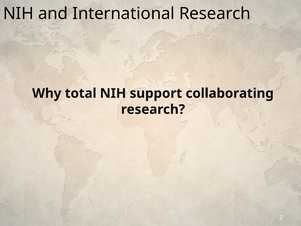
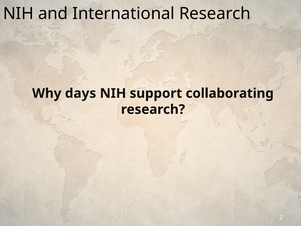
total: total -> days (81, 93)
